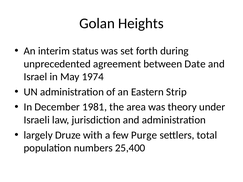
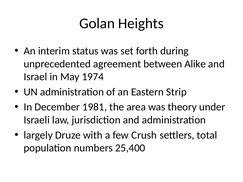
Date: Date -> Alike (195, 64)
Purge: Purge -> Crush (144, 135)
